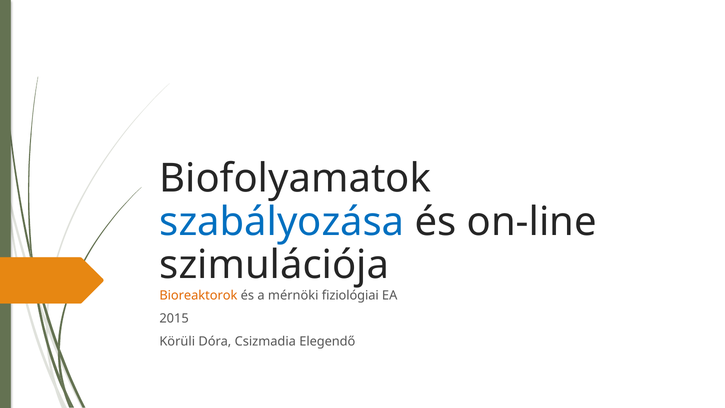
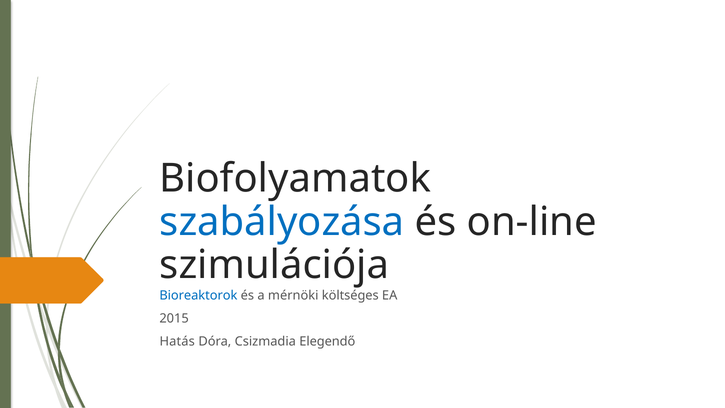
Bioreaktorok colour: orange -> blue (198, 295)
fiziológiai: fiziológiai -> költséges (350, 295)
Körüli: Körüli -> Hatás (177, 341)
